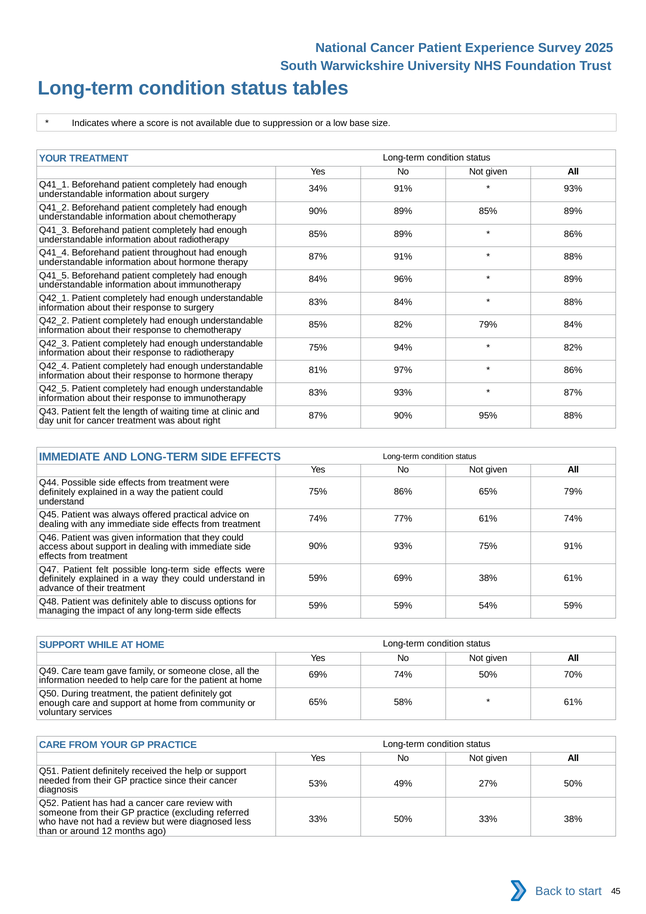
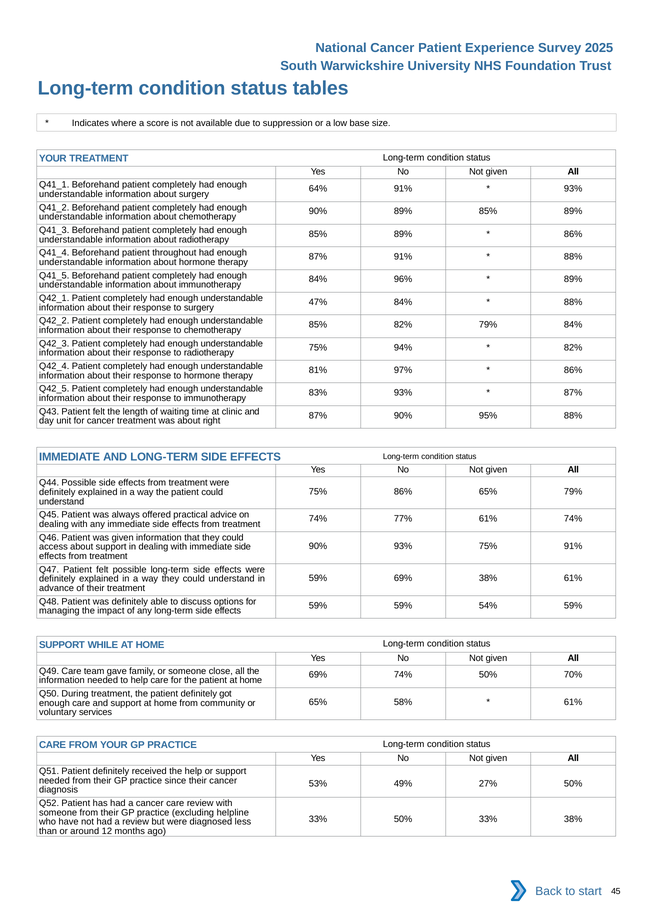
34%: 34% -> 64% (318, 189)
83%: 83% -> 47% (318, 302)
referred: referred -> helpline (233, 813)
